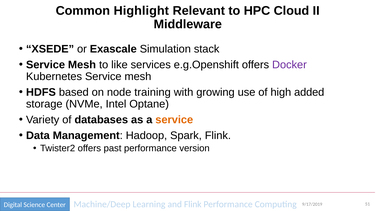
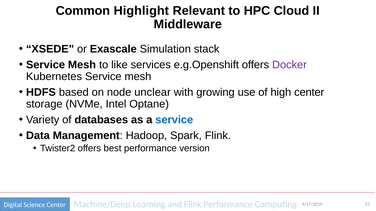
training: training -> unclear (153, 92)
high added: added -> center (309, 92)
service colour: orange -> blue (174, 120)
past: past -> best (113, 149)
